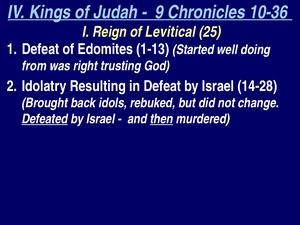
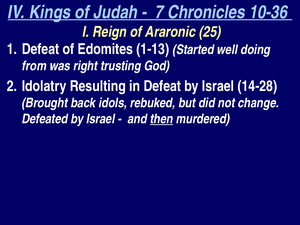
9: 9 -> 7 (159, 12)
Levitical: Levitical -> Araronic (170, 32)
Defeated underline: present -> none (45, 119)
